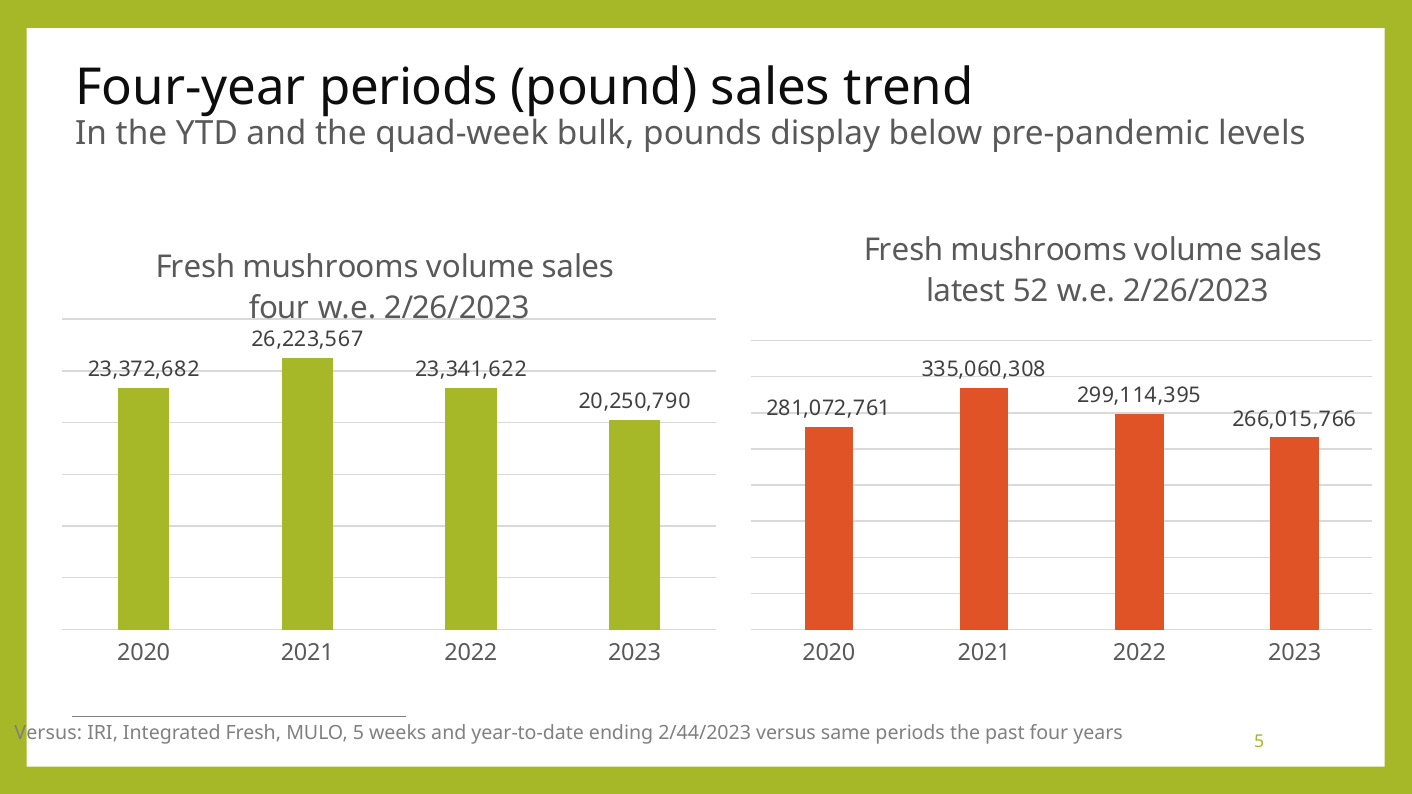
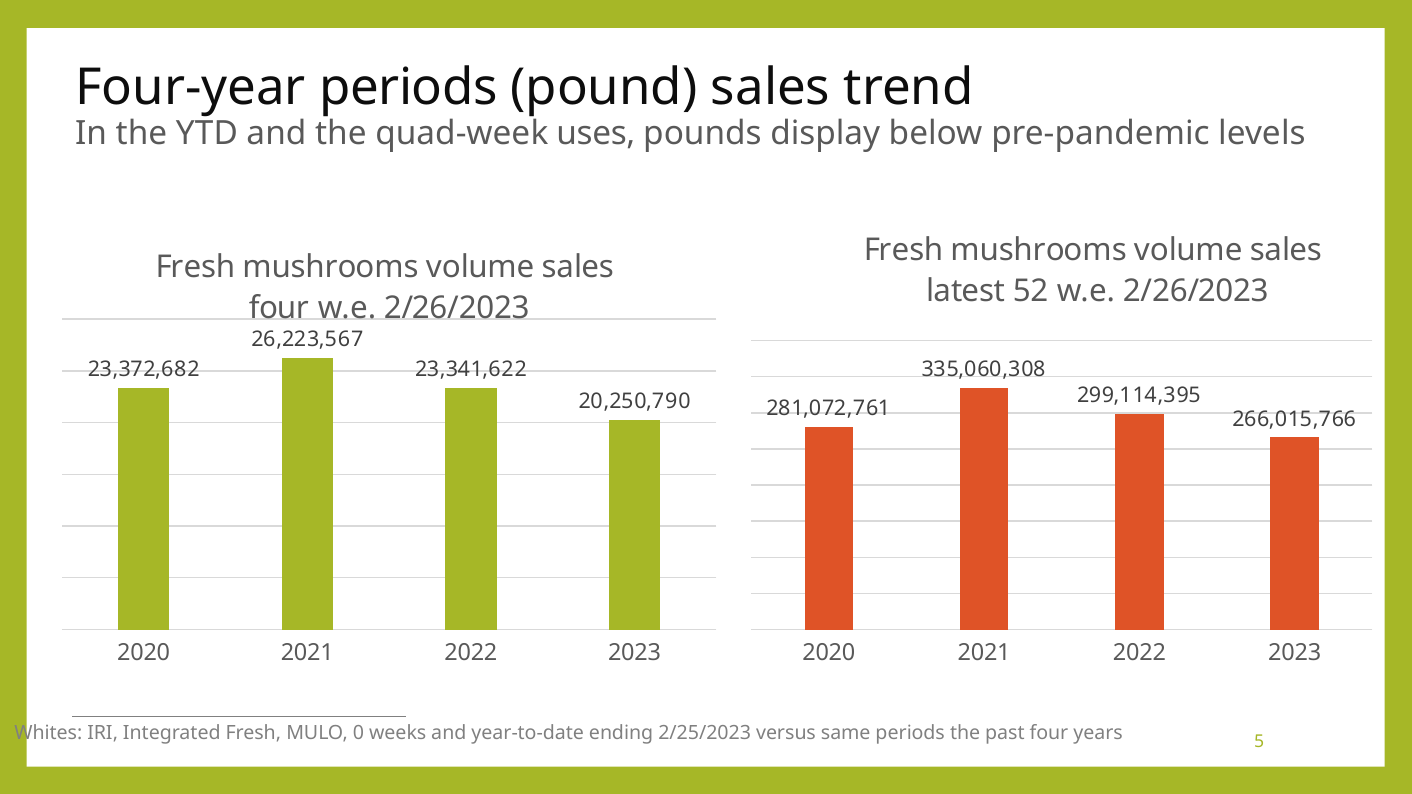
bulk: bulk -> uses (596, 133)
Versus: Versus -> Whites (48, 733)
MULO 5: 5 -> 0 (359, 733)
2/44/2023: 2/44/2023 -> 2/25/2023 (705, 733)
